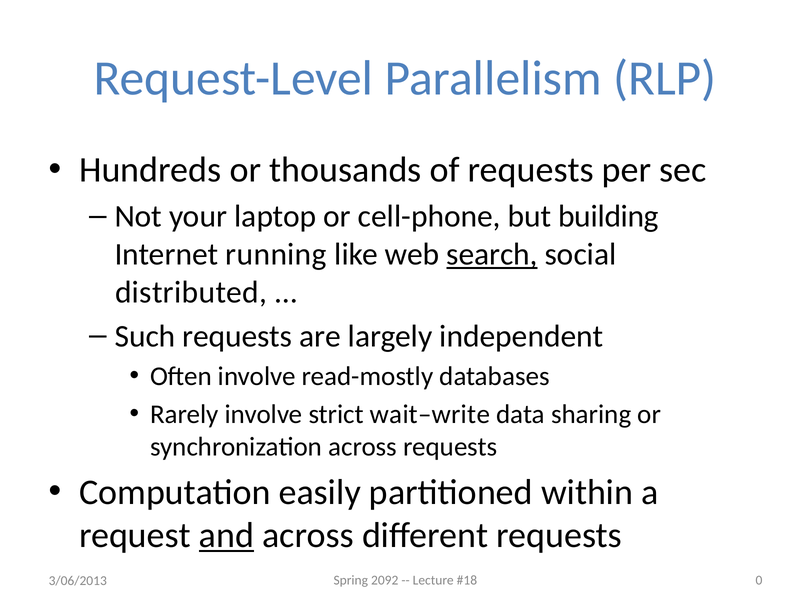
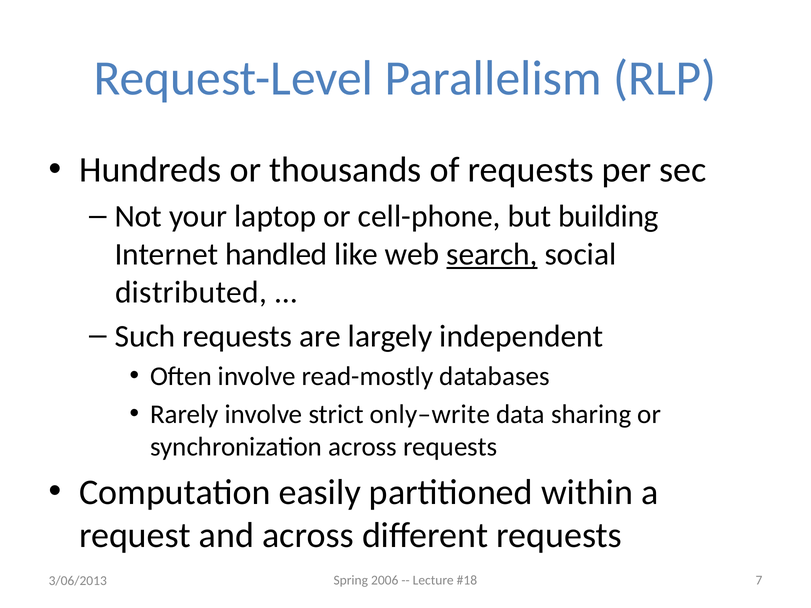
running: running -> handled (276, 254)
wait–write: wait–write -> only–write (430, 414)
and underline: present -> none (226, 536)
2092: 2092 -> 2006 (385, 581)
0: 0 -> 7 (759, 581)
